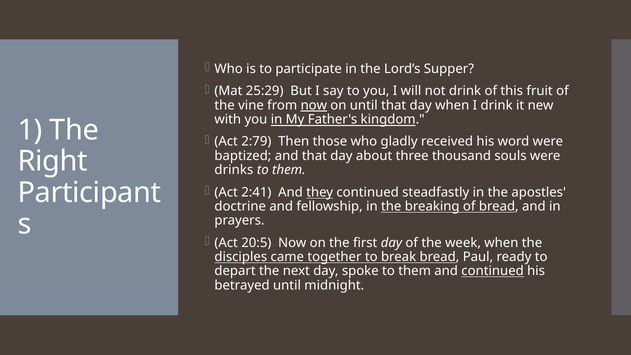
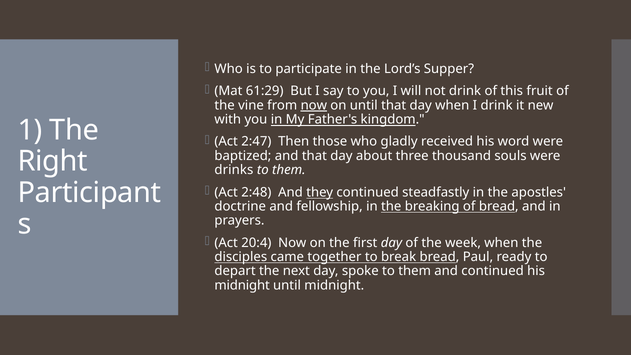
25:29: 25:29 -> 61:29 (265, 91)
2:79: 2:79 -> 2:47 (256, 142)
2:41: 2:41 -> 2:48 (256, 192)
20:5: 20:5 -> 20:4 (256, 243)
continued underline: present -> none (493, 271)
betrayed: betrayed -> midnight (242, 285)
